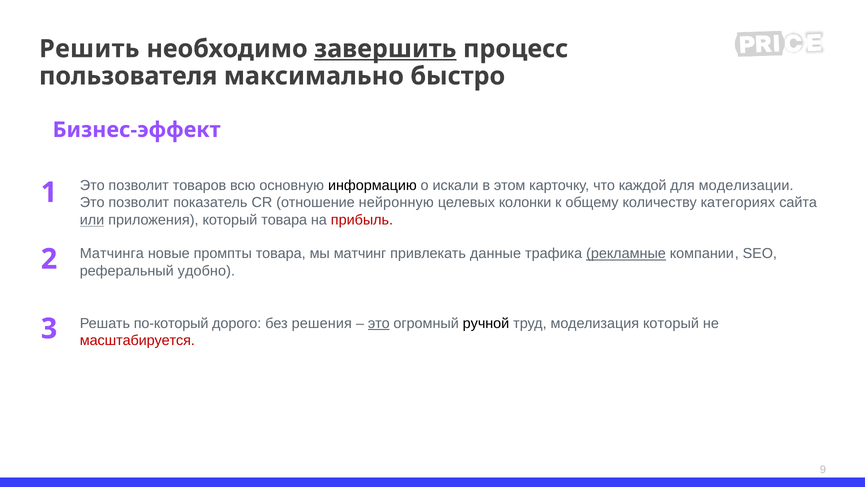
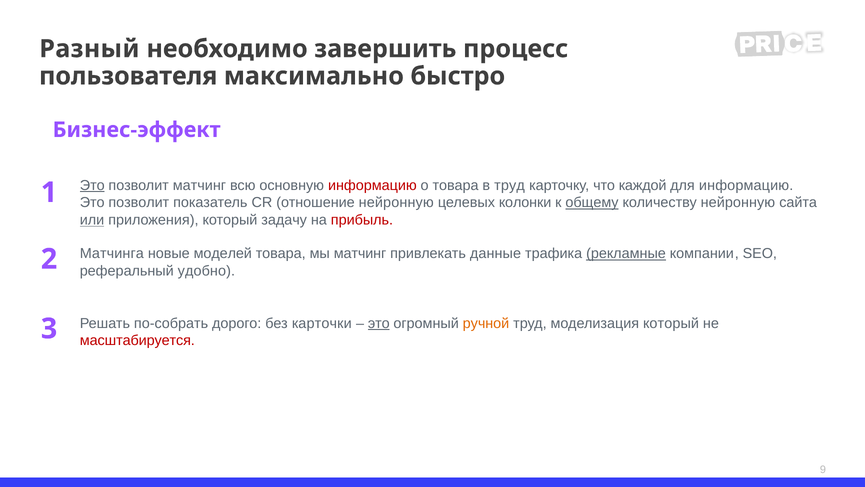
Решить: Решить -> Разный (89, 49)
завершить underline: present -> none (385, 49)
Это underline: none -> present (92, 185)
позволит товаров: товаров -> матчинг (199, 185)
информацию colour: black -> red (372, 185)
о искали: искали -> товара (456, 185)
в этом: этом -> труд (510, 185)
для моделизации: моделизации -> информацию (746, 185)
общему underline: none -> present (592, 203)
количеству категориях: категориях -> нейронную (738, 203)
который товара: товара -> задачу (284, 220)
промпты: промпты -> моделей (223, 253)
по-который: по-который -> по-собрать (171, 323)
решения: решения -> карточки (322, 323)
ручной colour: black -> orange (486, 323)
